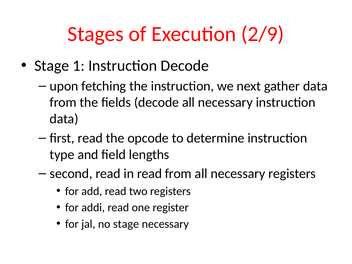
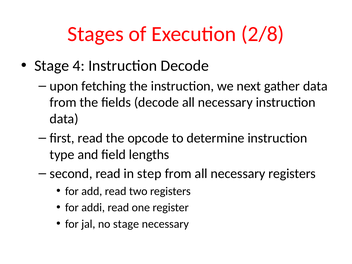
2/9: 2/9 -> 2/8 (263, 34)
1: 1 -> 4 (79, 66)
in read: read -> step (149, 174)
